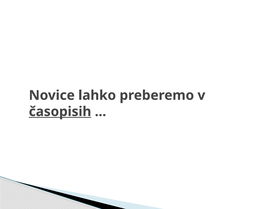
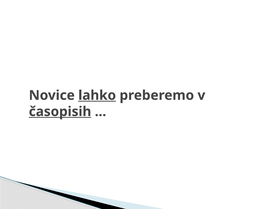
lahko underline: none -> present (97, 95)
